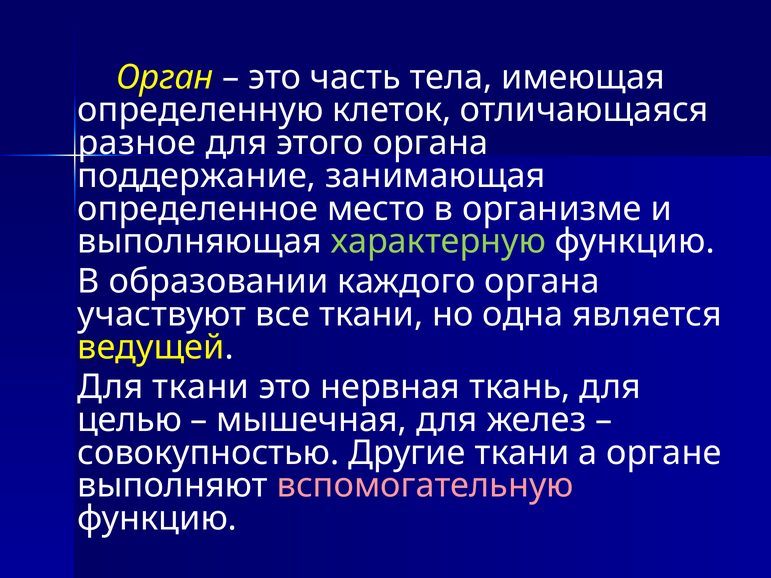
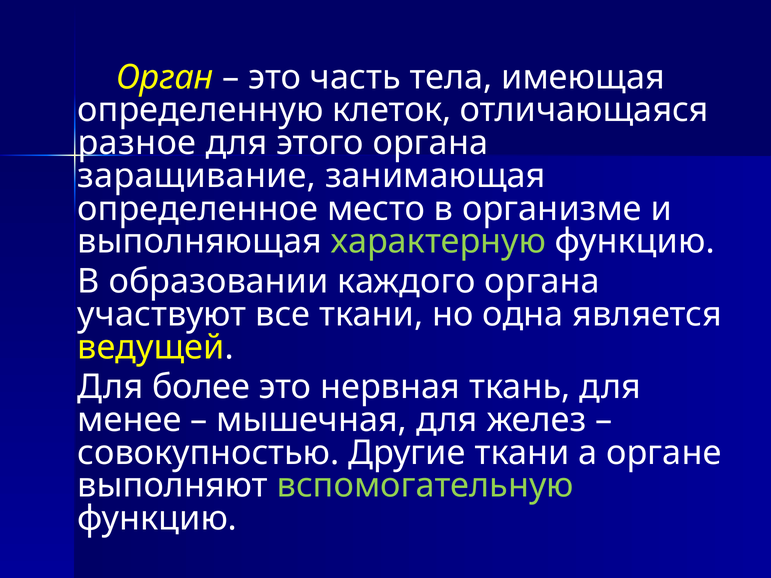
поддержание: поддержание -> заращивание (197, 176)
Для ткани: ткани -> более (201, 387)
целью: целью -> менее (129, 420)
вспомогательную colour: pink -> light green (425, 486)
